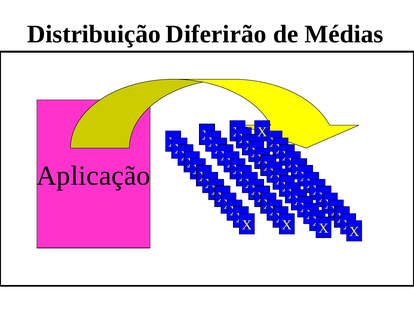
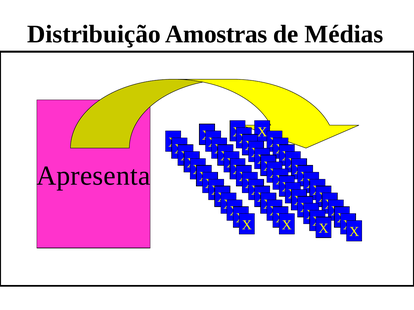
Diferirão: Diferirão -> Amostras (216, 34)
Aplicação: Aplicação -> Apresenta (93, 176)
